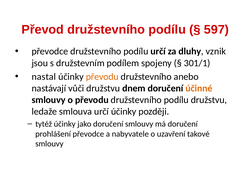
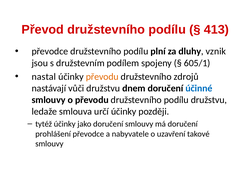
597: 597 -> 413 (216, 30)
podílu určí: určí -> plní (158, 52)
301/1: 301/1 -> 605/1 (197, 63)
anebo: anebo -> zdrojů (186, 77)
účinné colour: orange -> blue (199, 88)
